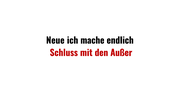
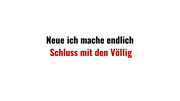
Außer: Außer -> Völlig (121, 53)
